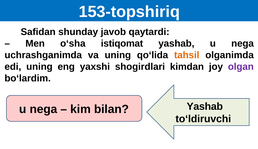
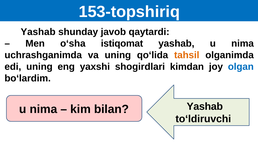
Safidan: Safidan -> Yashab (38, 32)
yashab u nega: nega -> nima (243, 43)
olgan colour: purple -> blue (241, 67)
nega: nega -> nima (43, 109)
